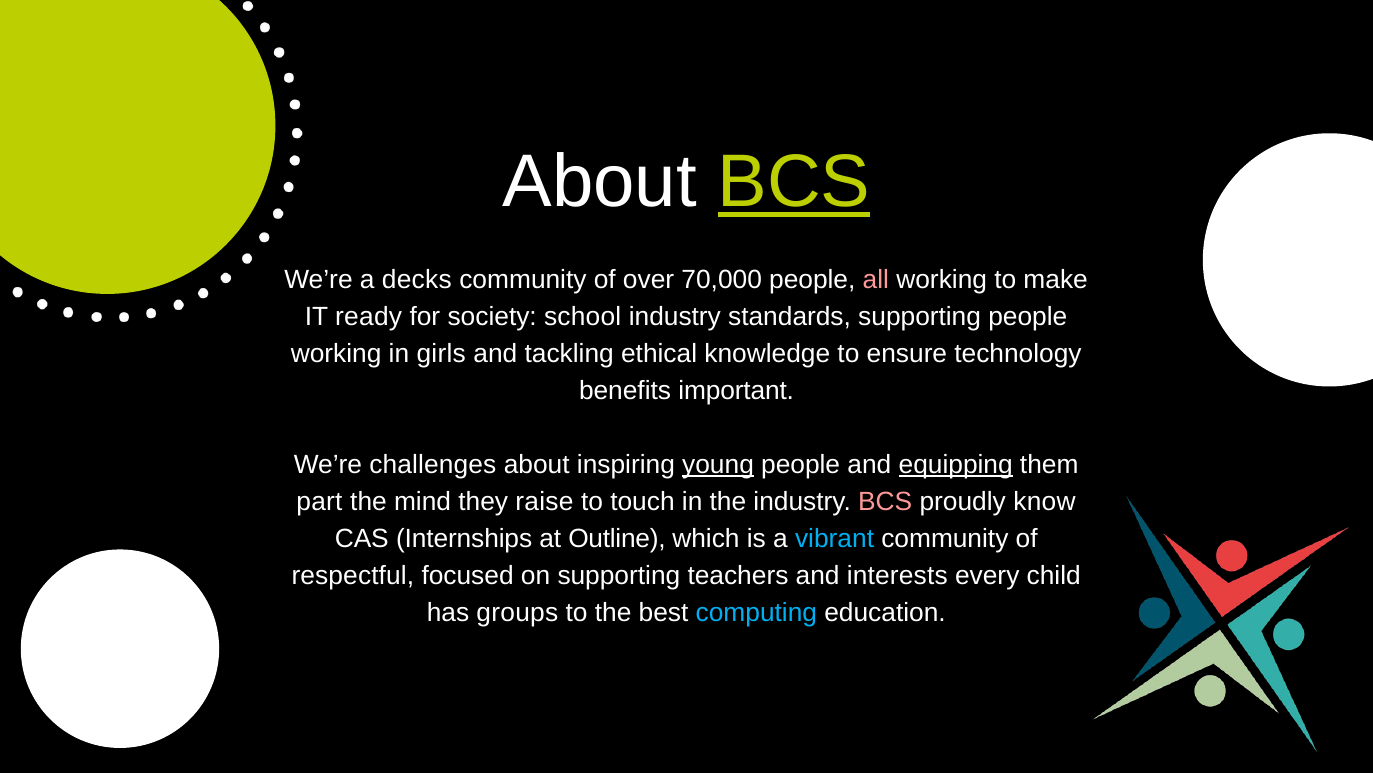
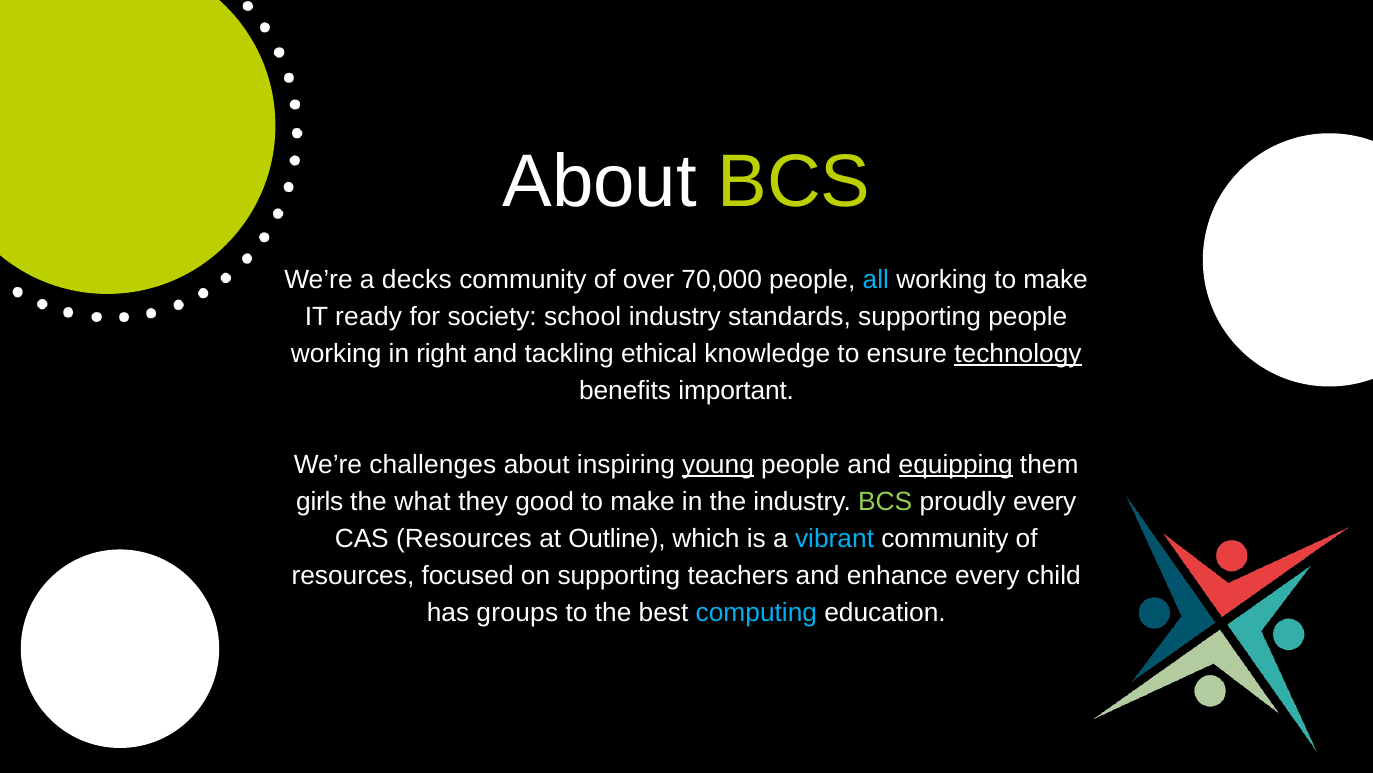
BCS underline: present -> none (794, 182)
all colour: pink -> light blue (876, 280)
girls: girls -> right (441, 354)
technology underline: none -> present (1018, 354)
part: part -> girls (320, 501)
mind: mind -> what (422, 501)
raise: raise -> good (545, 501)
touch: touch -> make (642, 501)
BCS colour: pink -> light green (885, 501)
proudly know: know -> every (1045, 501)
CAS Internships: Internships -> Resources (464, 538)
respectful: respectful -> resources (353, 575)
interests: interests -> enhance (897, 575)
